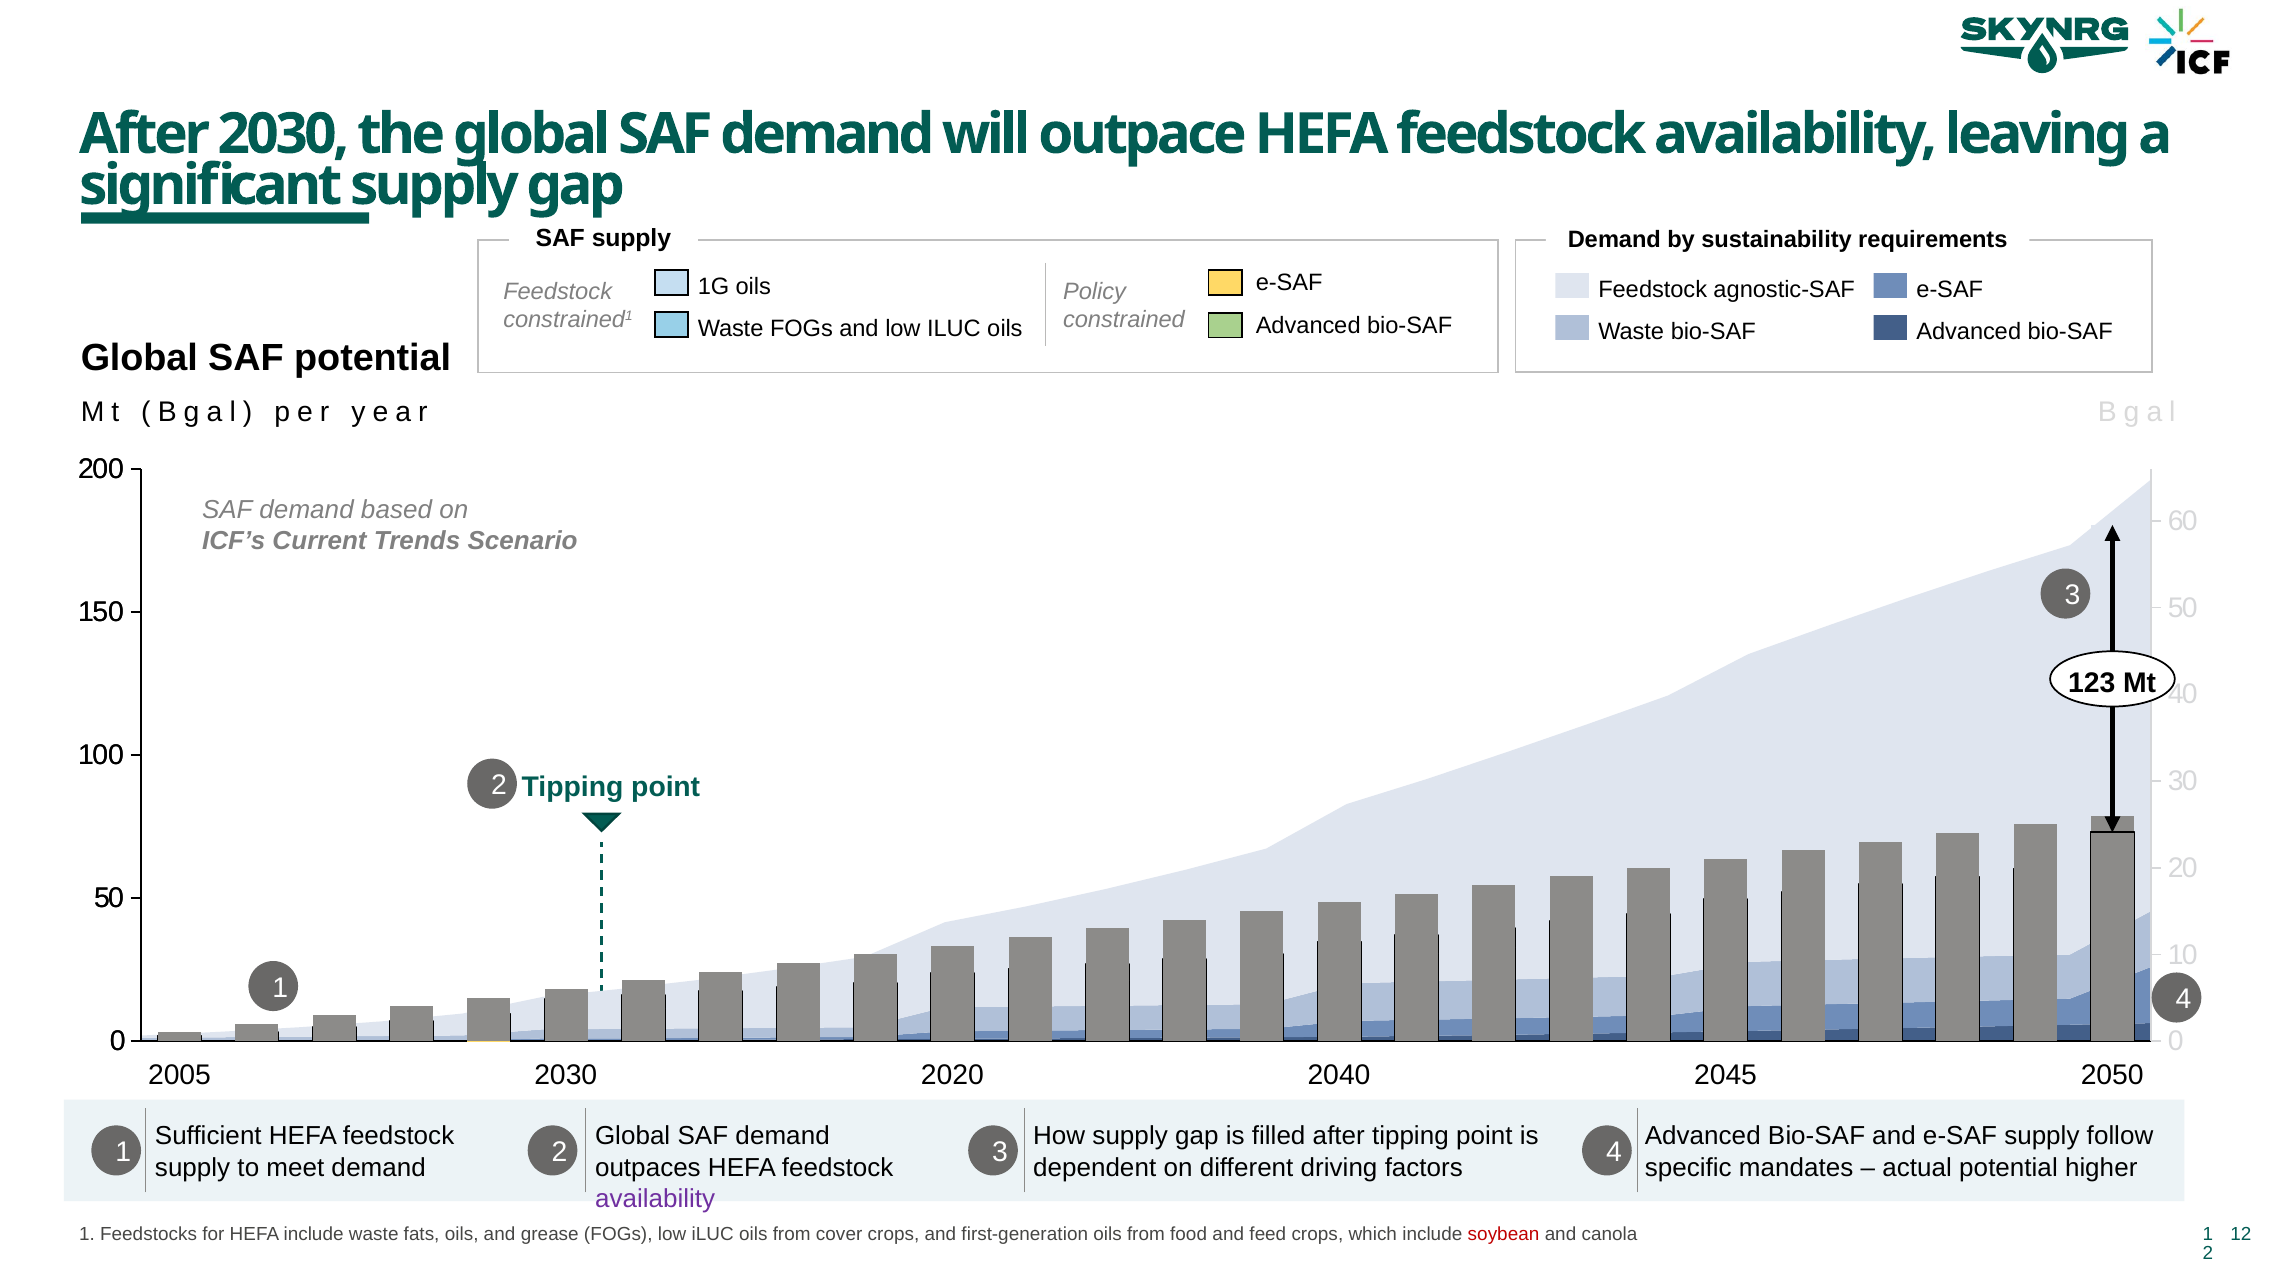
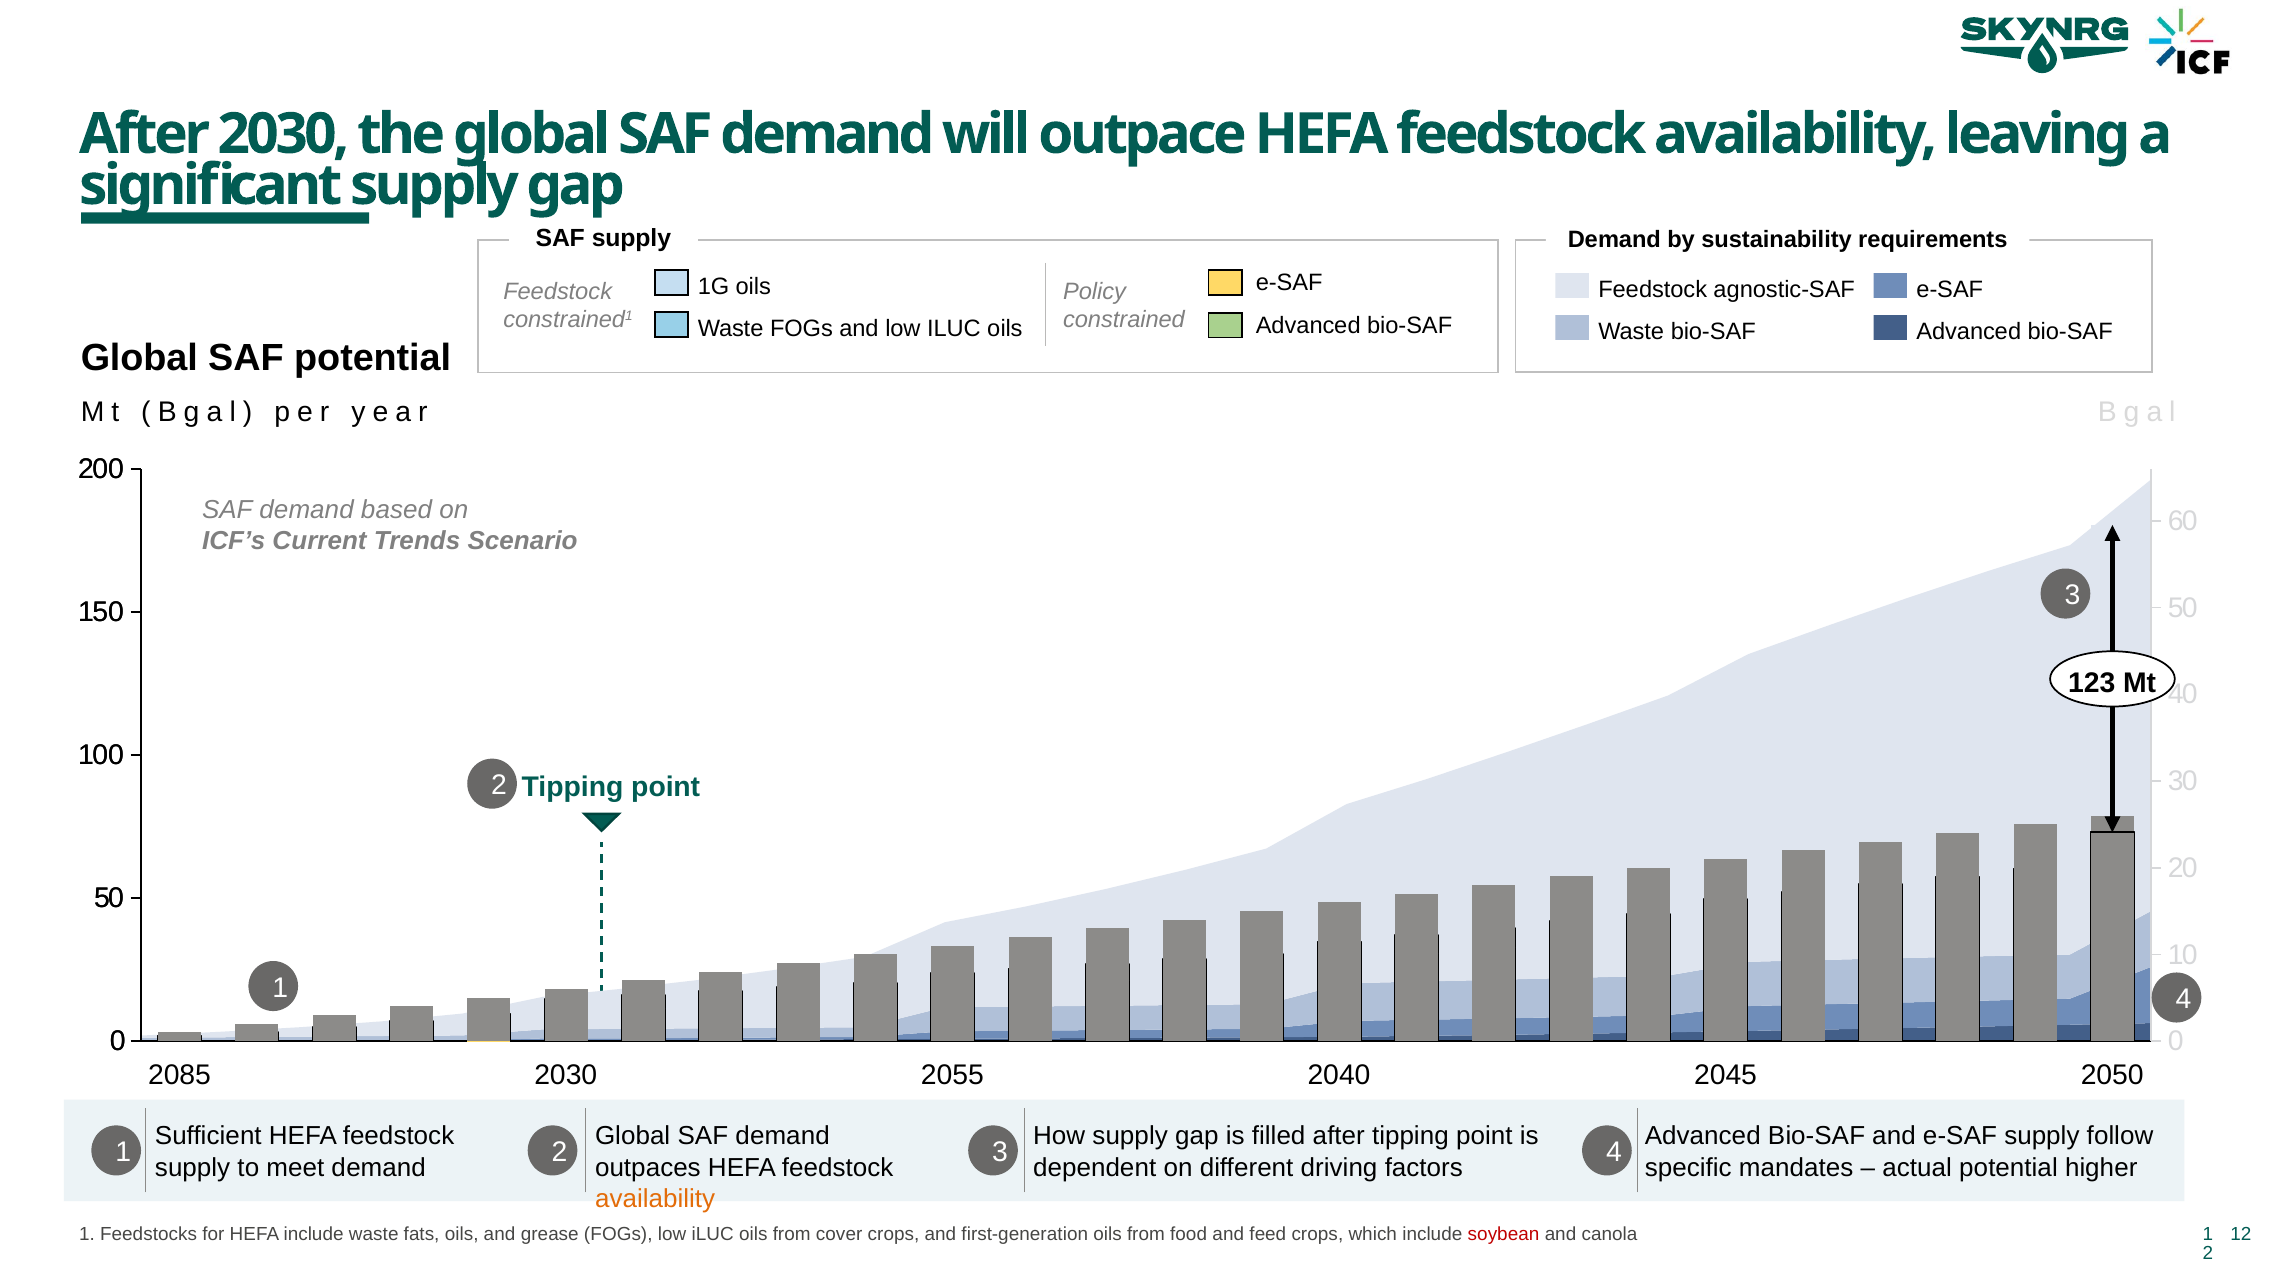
2005: 2005 -> 2085 (179, 1075)
2020: 2020 -> 2055 (952, 1075)
availability colour: purple -> orange (655, 1199)
